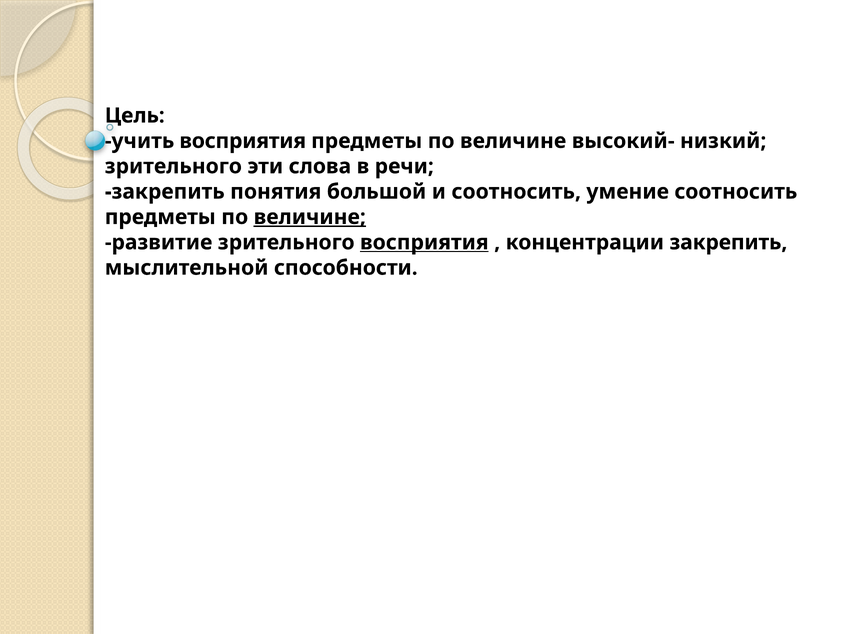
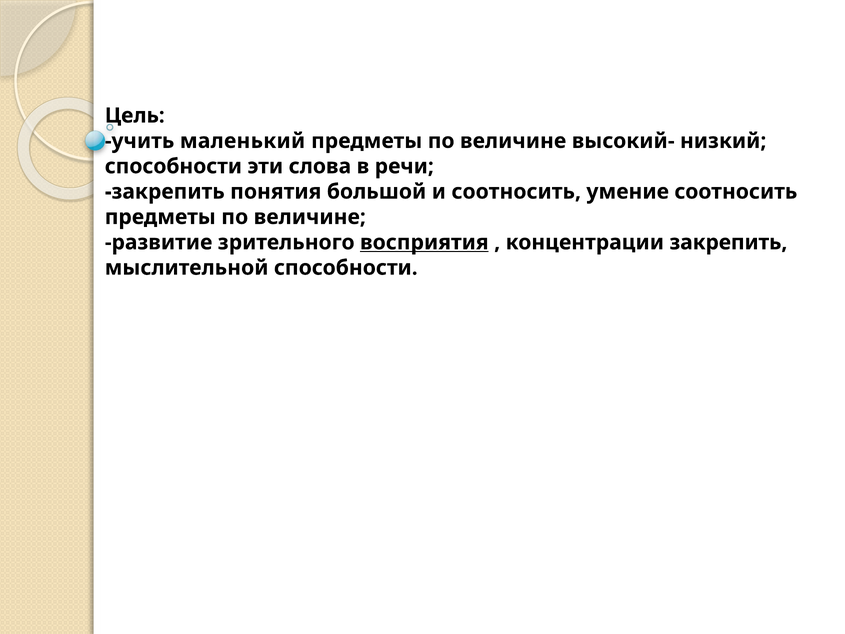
учить восприятия: восприятия -> маленький (243, 141)
зрительного: зрительного -> способности (173, 166)
величине underline: present -> none (310, 217)
